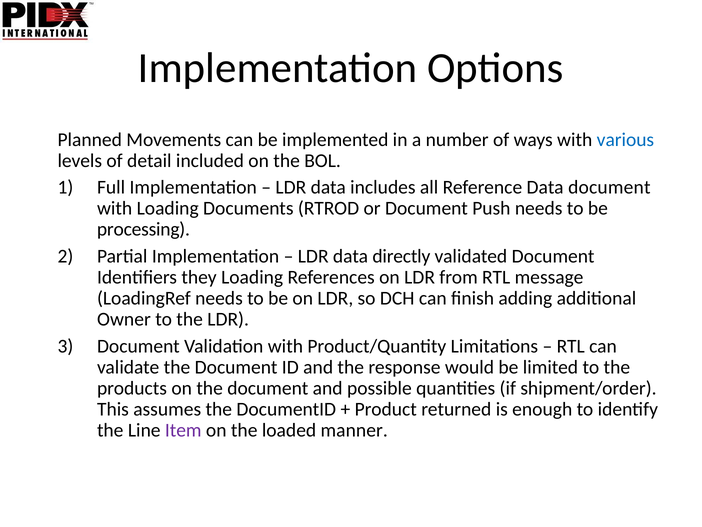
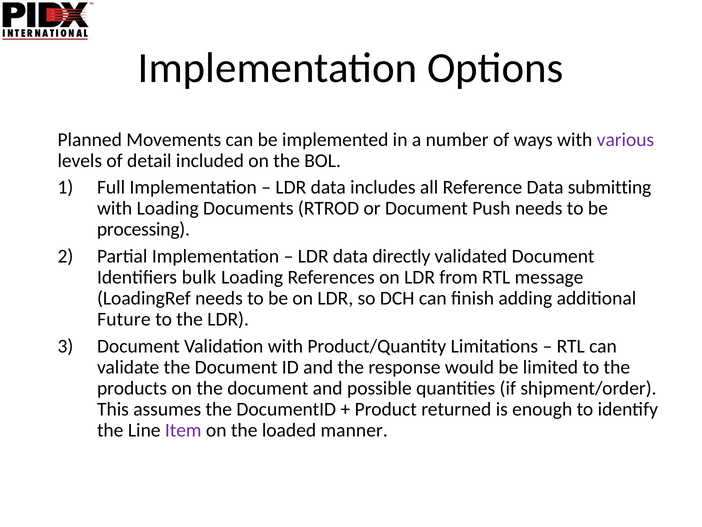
various colour: blue -> purple (625, 139)
Data document: document -> submitting (610, 187)
they: they -> bulk (199, 277)
Owner: Owner -> Future (124, 319)
